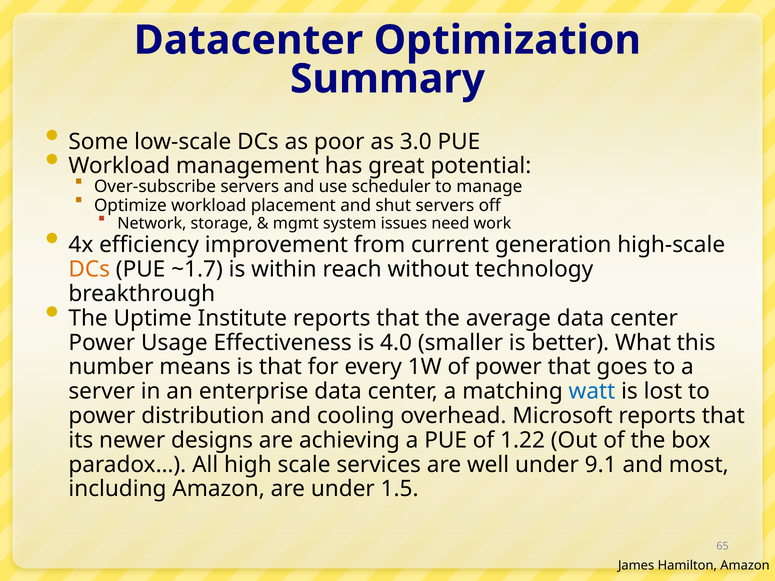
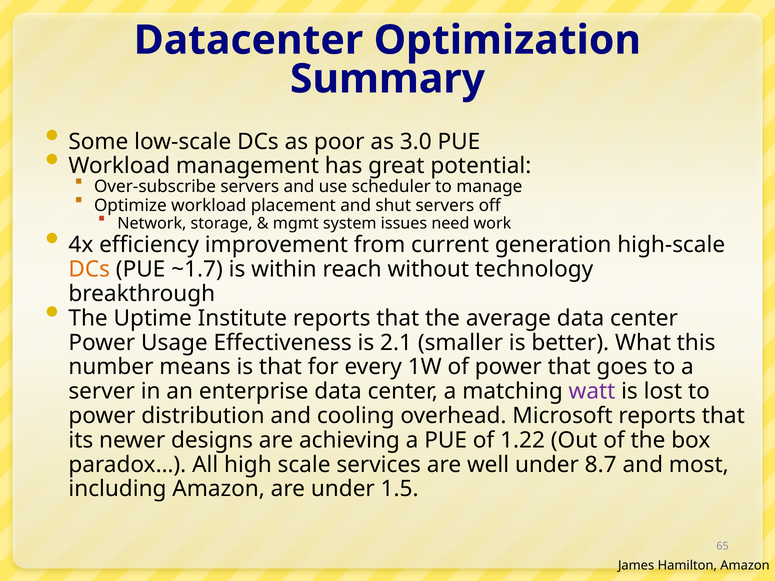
4.0: 4.0 -> 2.1 (396, 343)
watt colour: blue -> purple (592, 392)
9.1: 9.1 -> 8.7 (601, 465)
